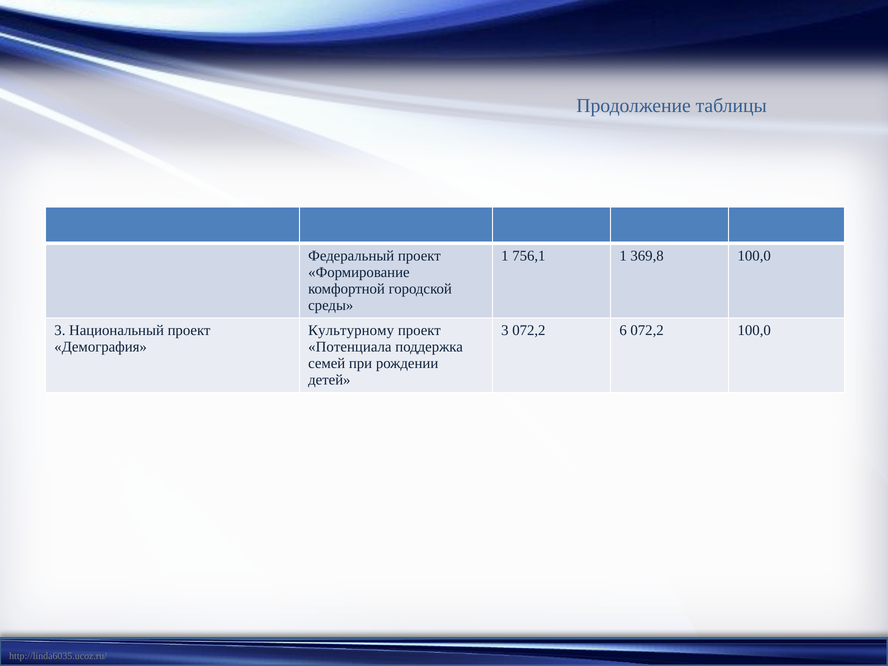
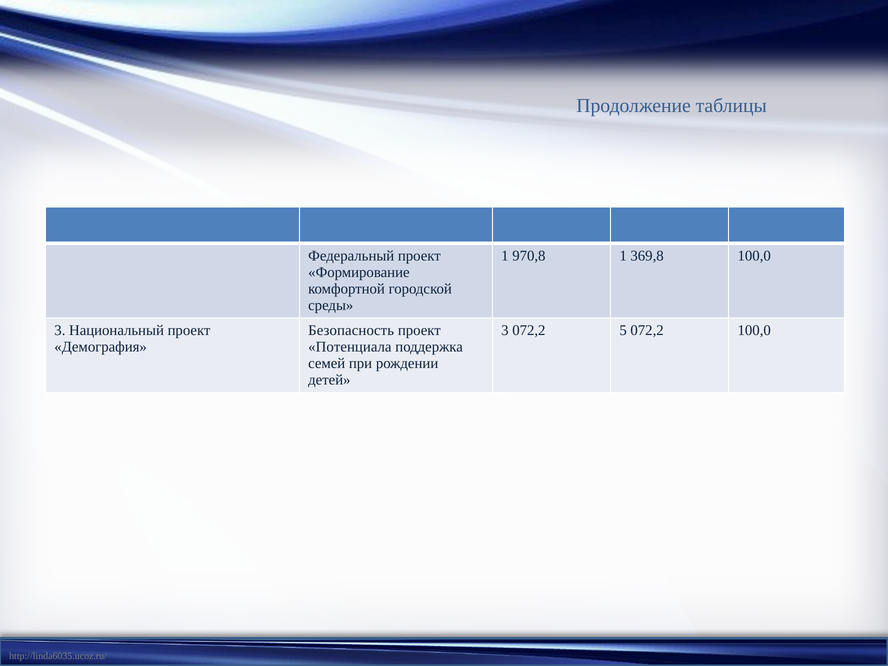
756,1: 756,1 -> 970,8 (529, 256)
Культурному: Культурному -> Безопасность (351, 331)
6: 6 -> 5 (623, 331)
